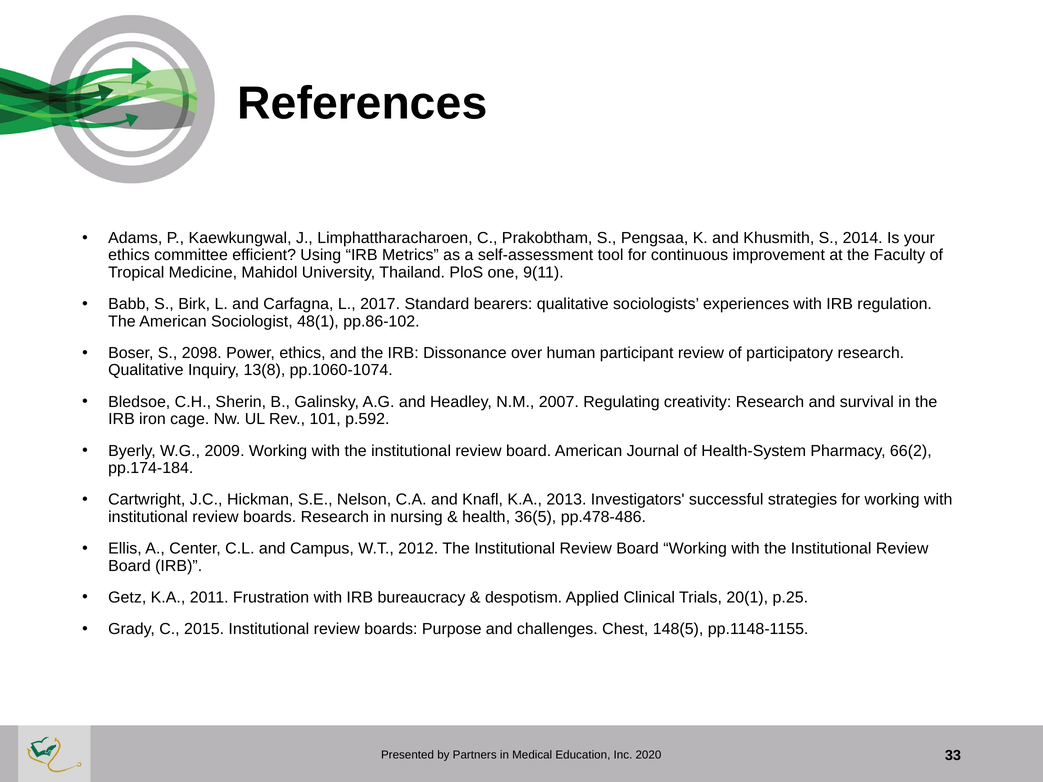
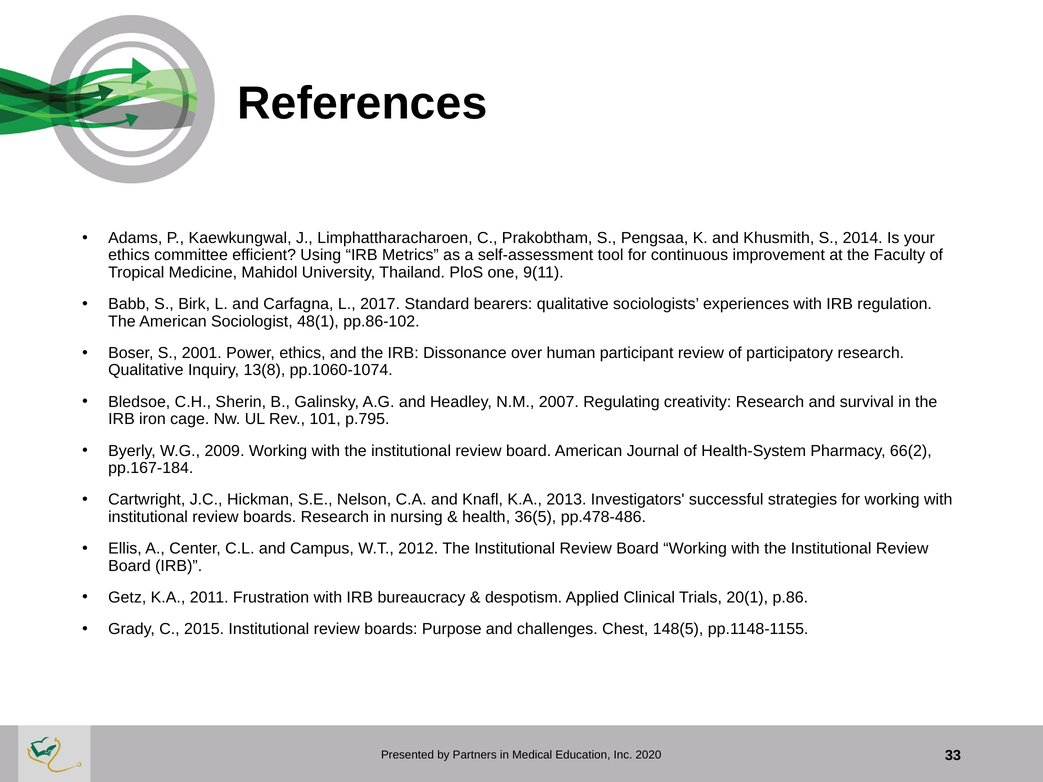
2098: 2098 -> 2001 (202, 353)
p.592: p.592 -> p.795 (367, 419)
pp.174-184: pp.174-184 -> pp.167-184 (151, 468)
p.25: p.25 -> p.86 (790, 598)
